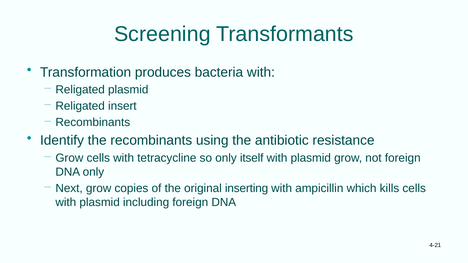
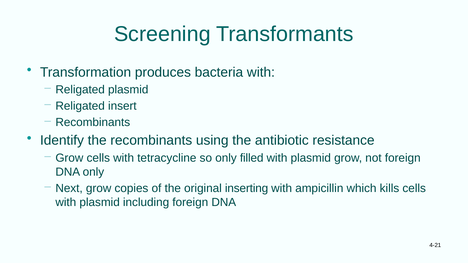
itself: itself -> filled (252, 158)
